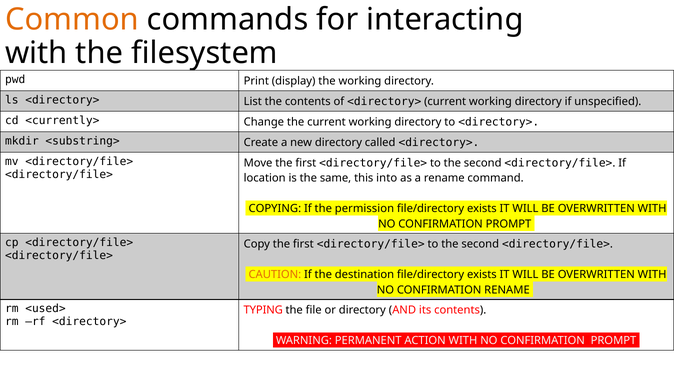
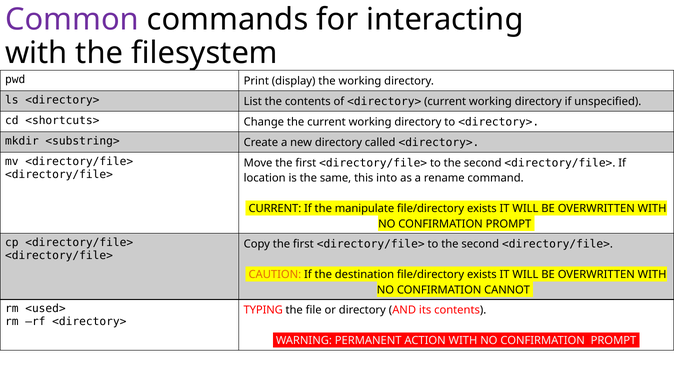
Common colour: orange -> purple (72, 20)
<currently>: <currently> -> <shortcuts> (62, 120)
COPYING: COPYING -> CURRENT (275, 209)
permission: permission -> manipulate (365, 209)
CONFIRMATION RENAME: RENAME -> CANNOT (507, 290)
